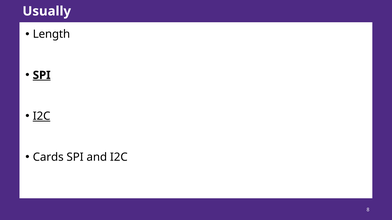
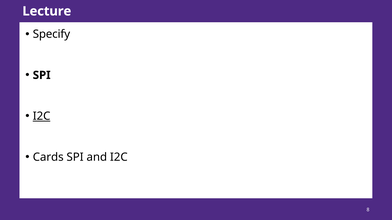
Usually: Usually -> Lecture (47, 11)
Length: Length -> Specify (51, 34)
SPI underline: present -> none (42, 75)
